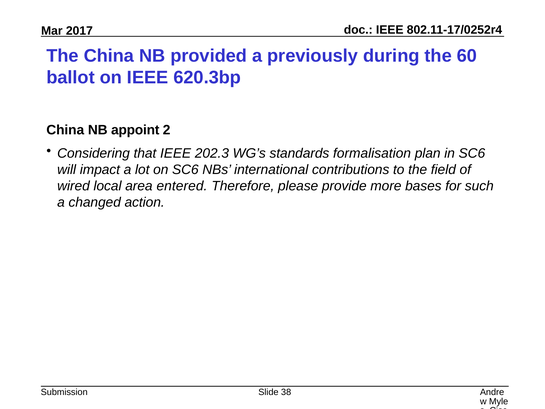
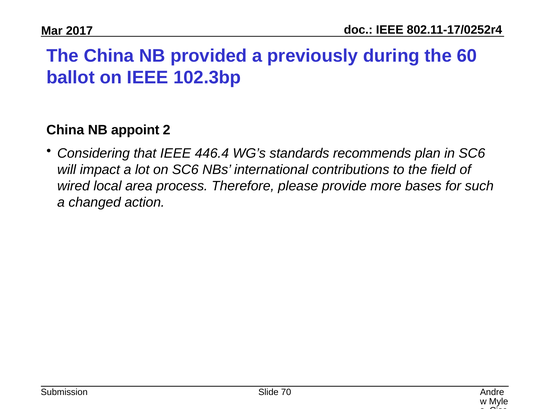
620.3bp: 620.3bp -> 102.3bp (207, 78)
202.3: 202.3 -> 446.4 (212, 153)
formalisation: formalisation -> recommends (372, 153)
entered: entered -> process (182, 186)
38: 38 -> 70 (286, 392)
